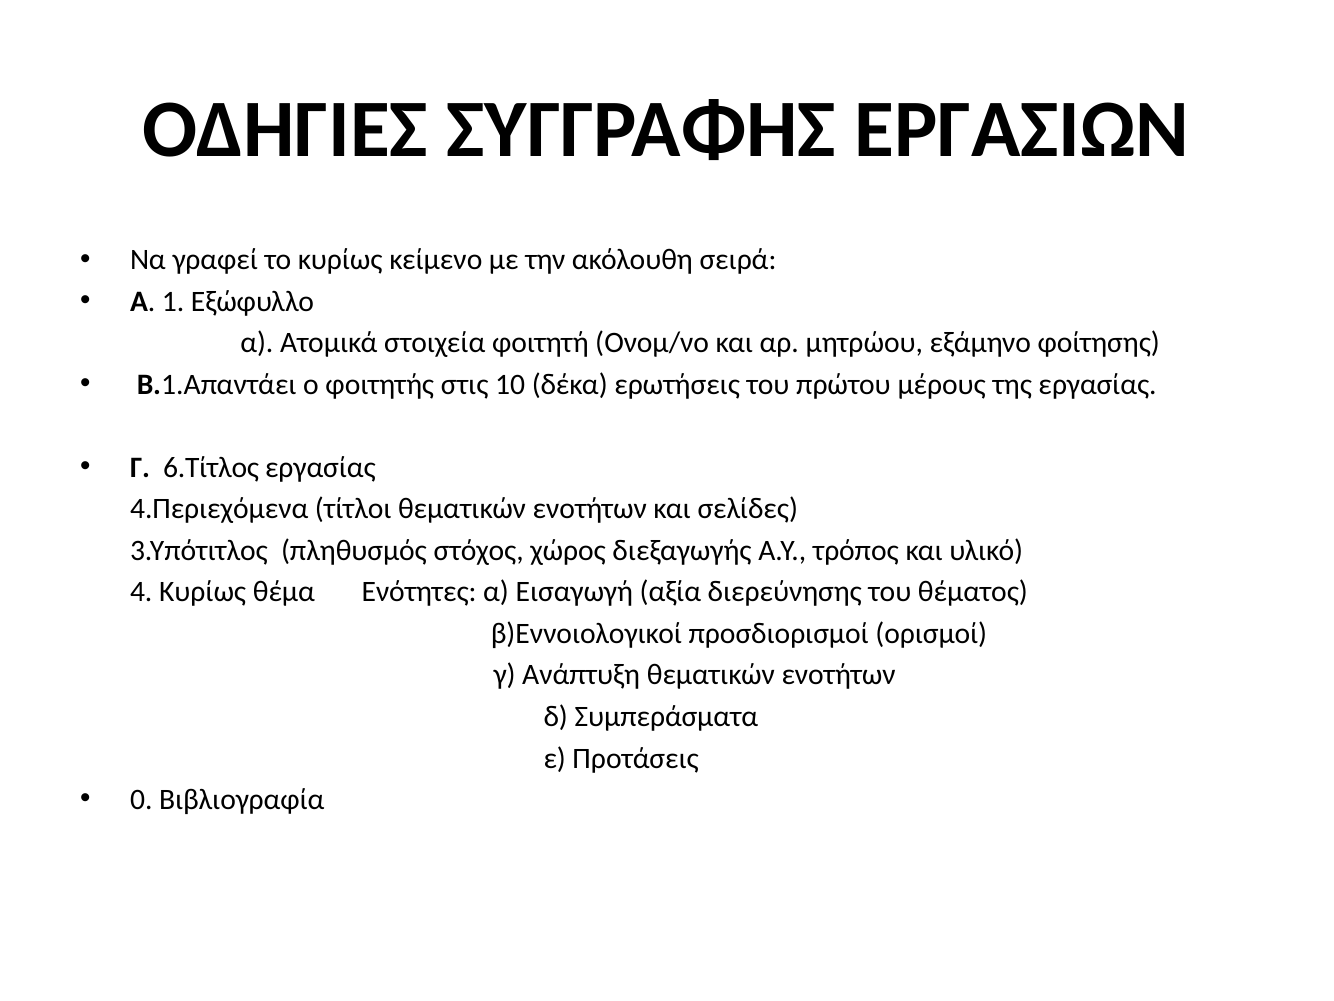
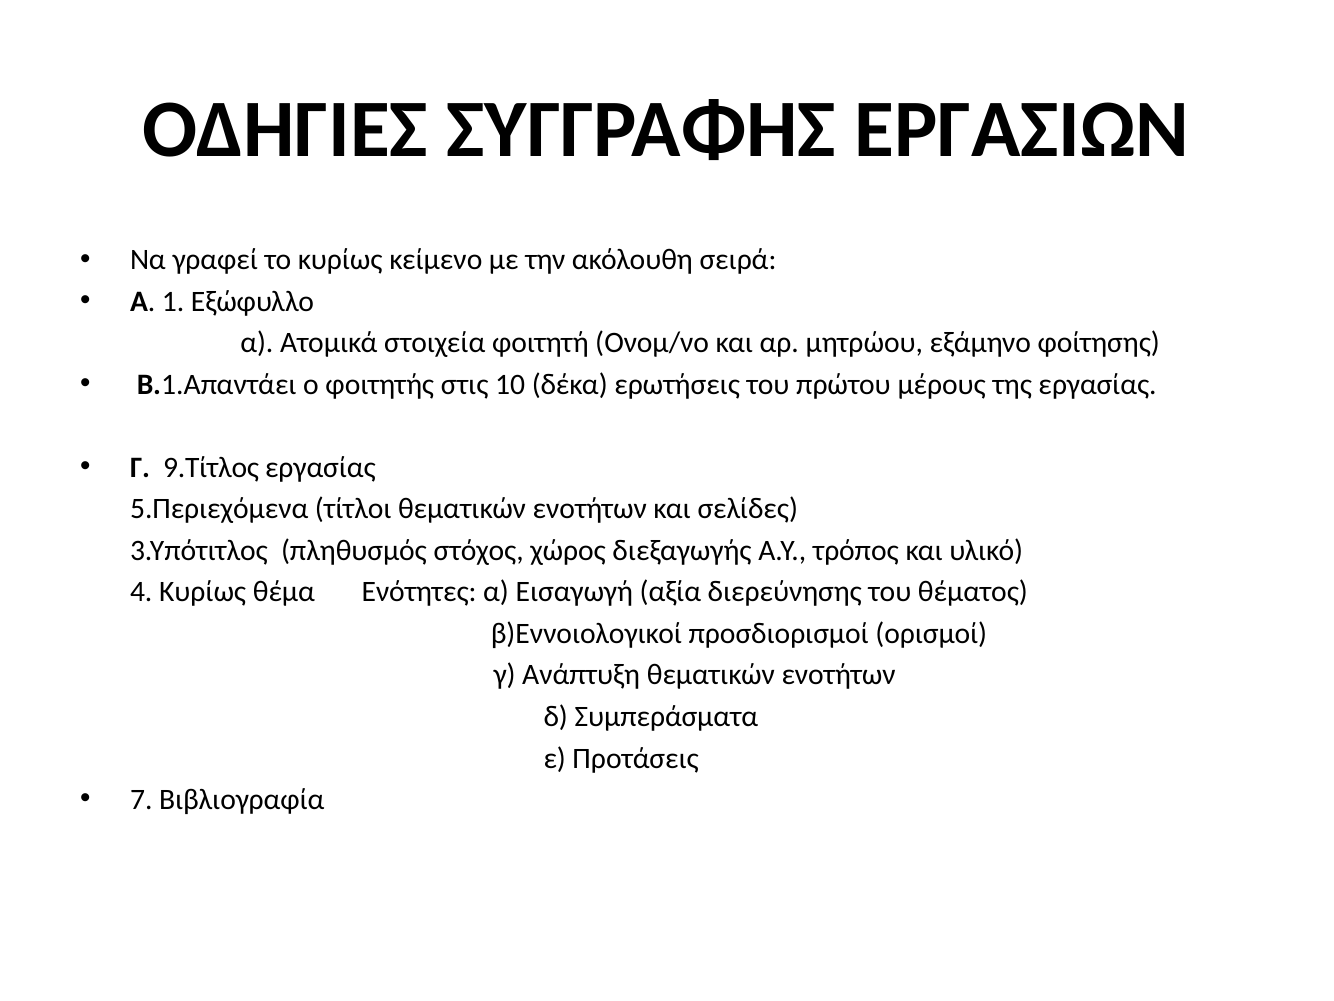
6.Τίτλος: 6.Τίτλος -> 9.Τίτλος (211, 467)
4.Περιεχόμενα: 4.Περιεχόμενα -> 5.Περιεχόμενα (219, 509)
0: 0 -> 7 (141, 799)
